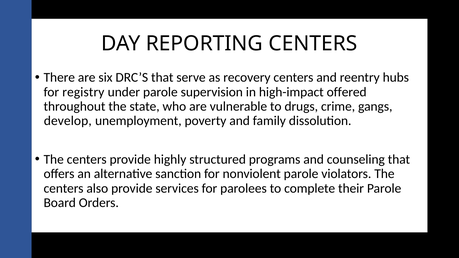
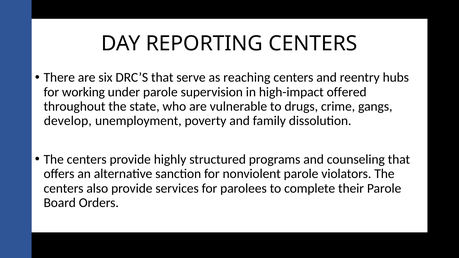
recovery: recovery -> reaching (247, 78)
registry: registry -> working (83, 92)
